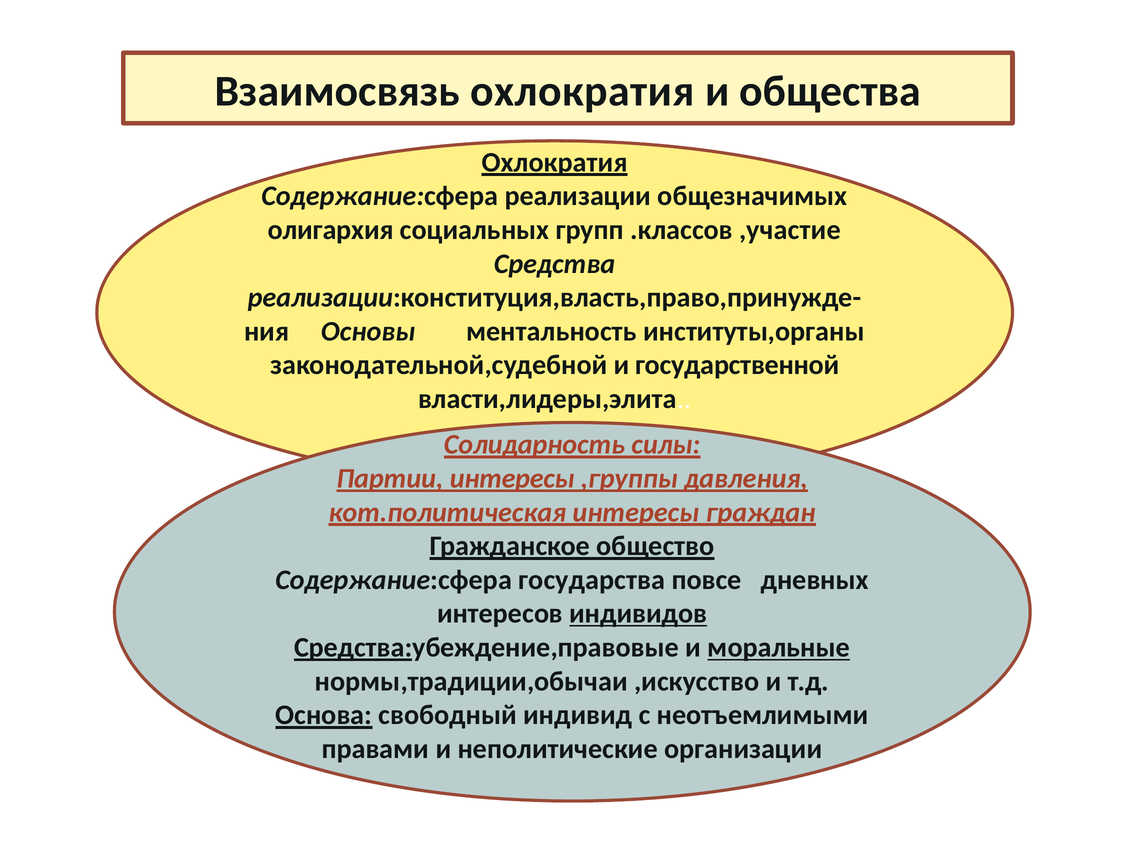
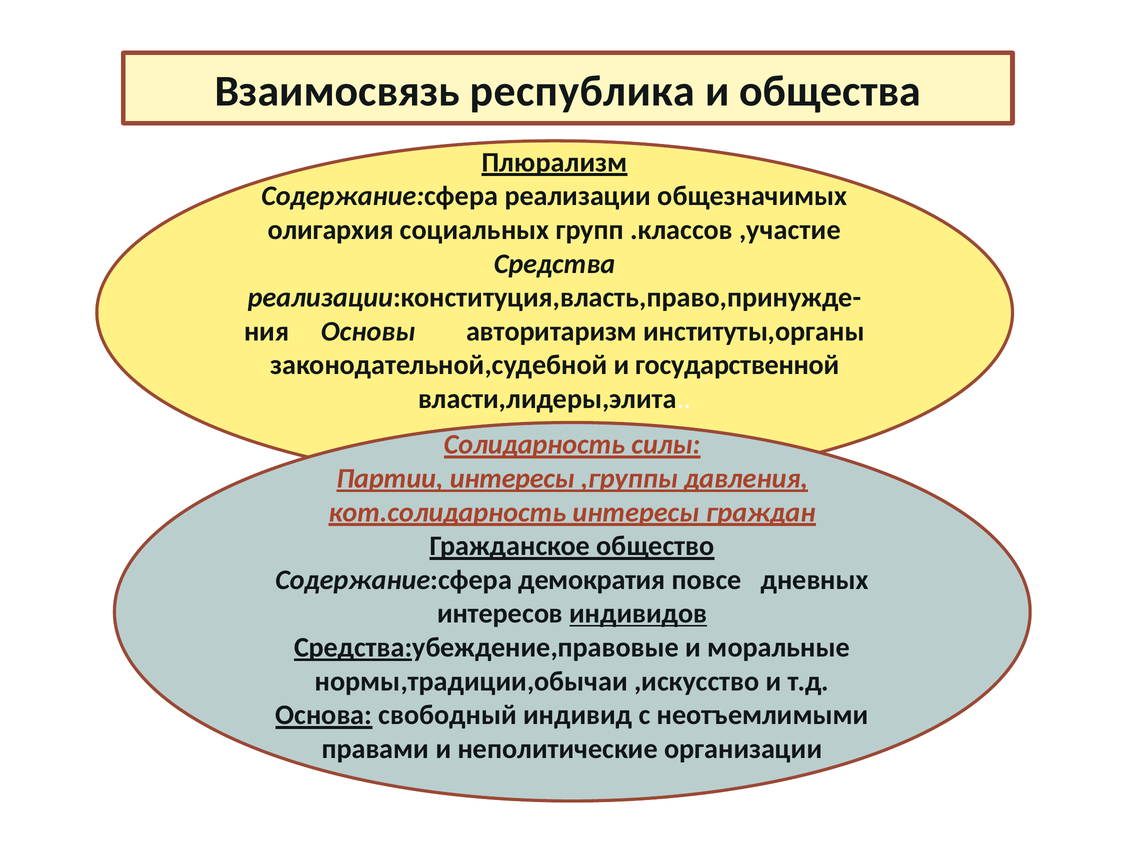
Взаимосвязь охлократия: охлократия -> республика (582, 91)
Охлократия: Охлократия -> Плюрализм (555, 162)
ментальность: ментальность -> авторитаризм (552, 331)
кот.политическая: кот.политическая -> кот.солидарность (447, 512)
государства: государства -> демократия (592, 580)
моральные underline: present -> none (779, 648)
